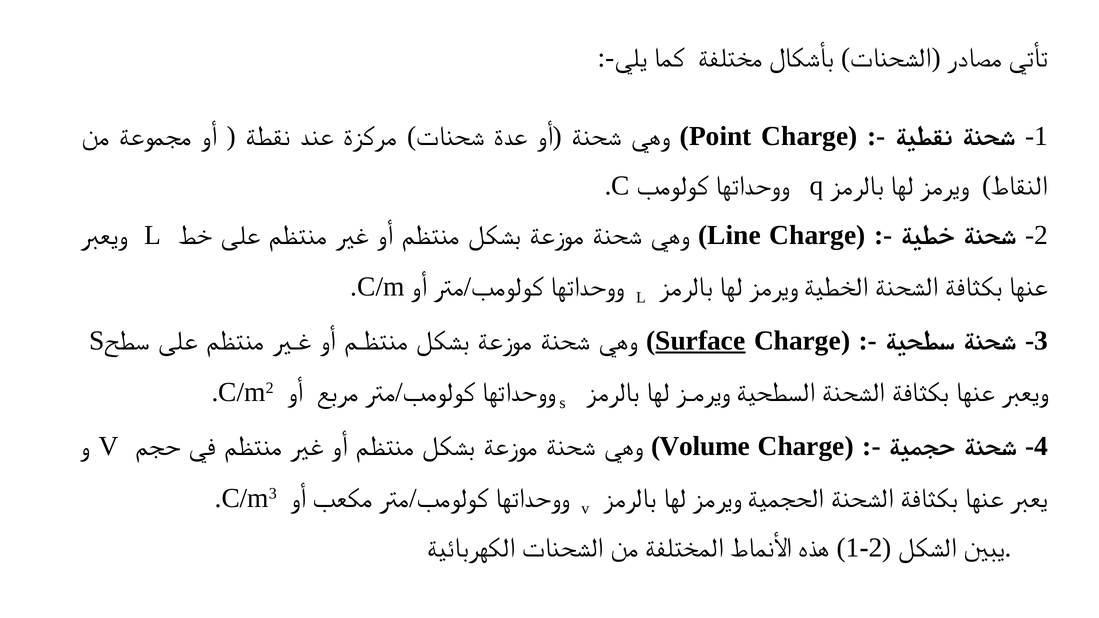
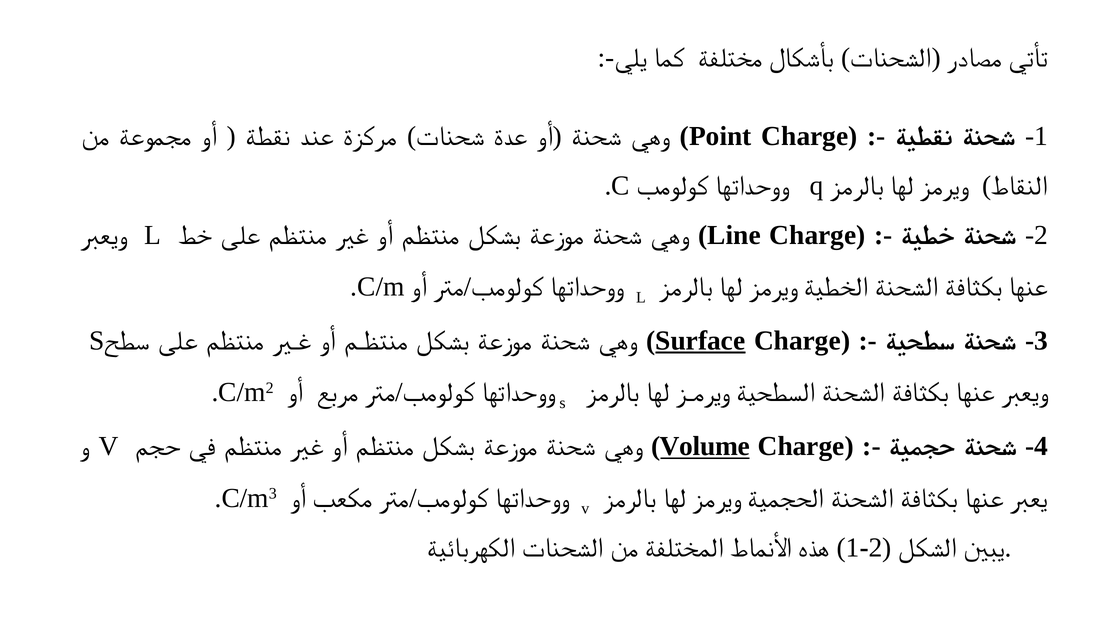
Volume underline: none -> present (705, 446)
